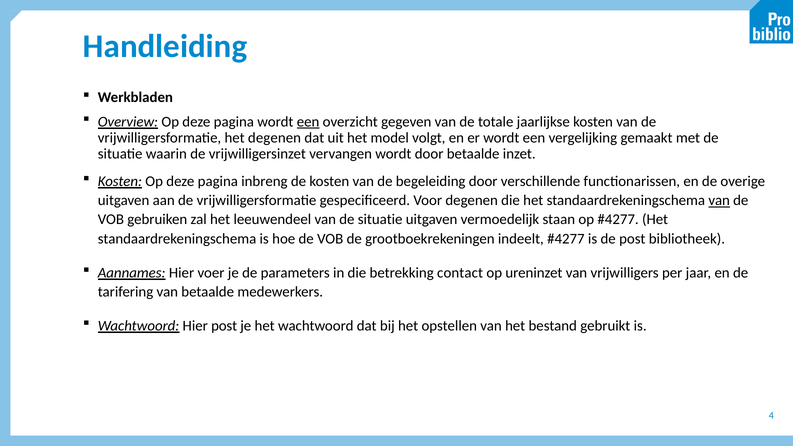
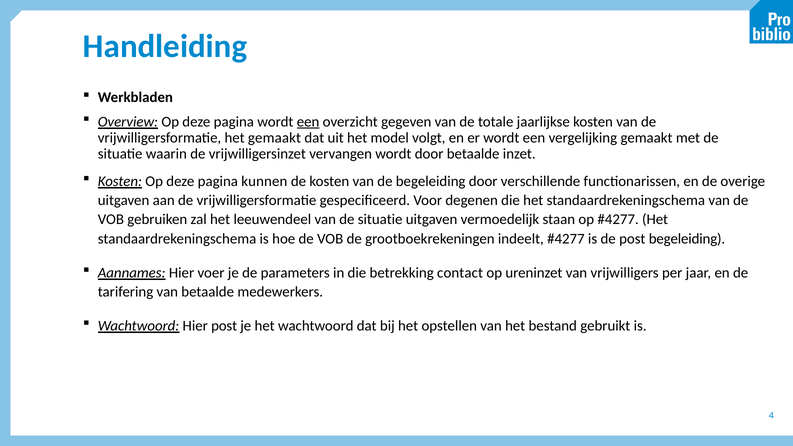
het degenen: degenen -> gemaakt (274, 138)
inbreng: inbreng -> kunnen (264, 181)
van underline: present -> none (719, 201)
post bibliotheek: bibliotheek -> begeleiding (687, 239)
